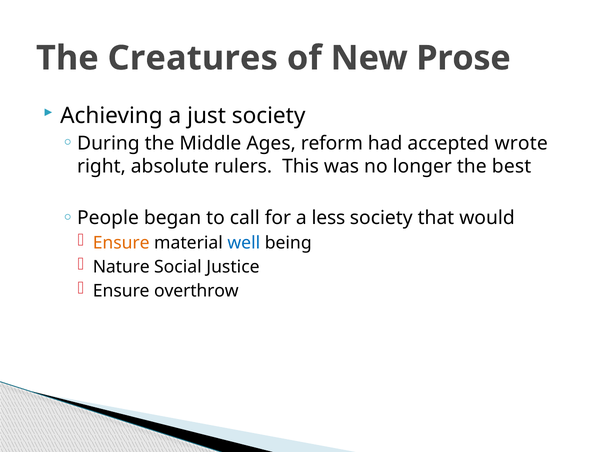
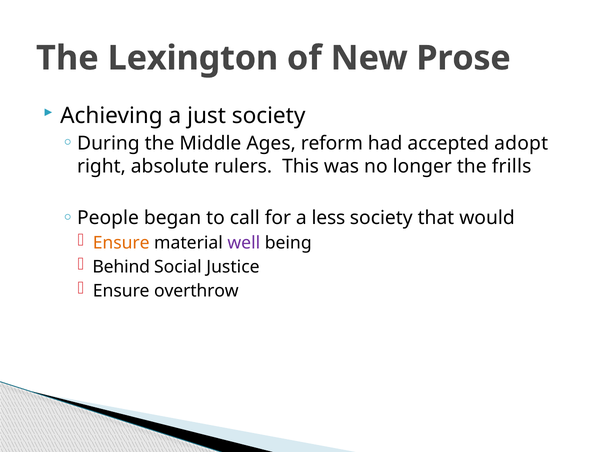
Creatures: Creatures -> Lexington (193, 58)
wrote: wrote -> adopt (521, 143)
best: best -> frills (512, 167)
well colour: blue -> purple (244, 243)
Nature: Nature -> Behind (121, 267)
